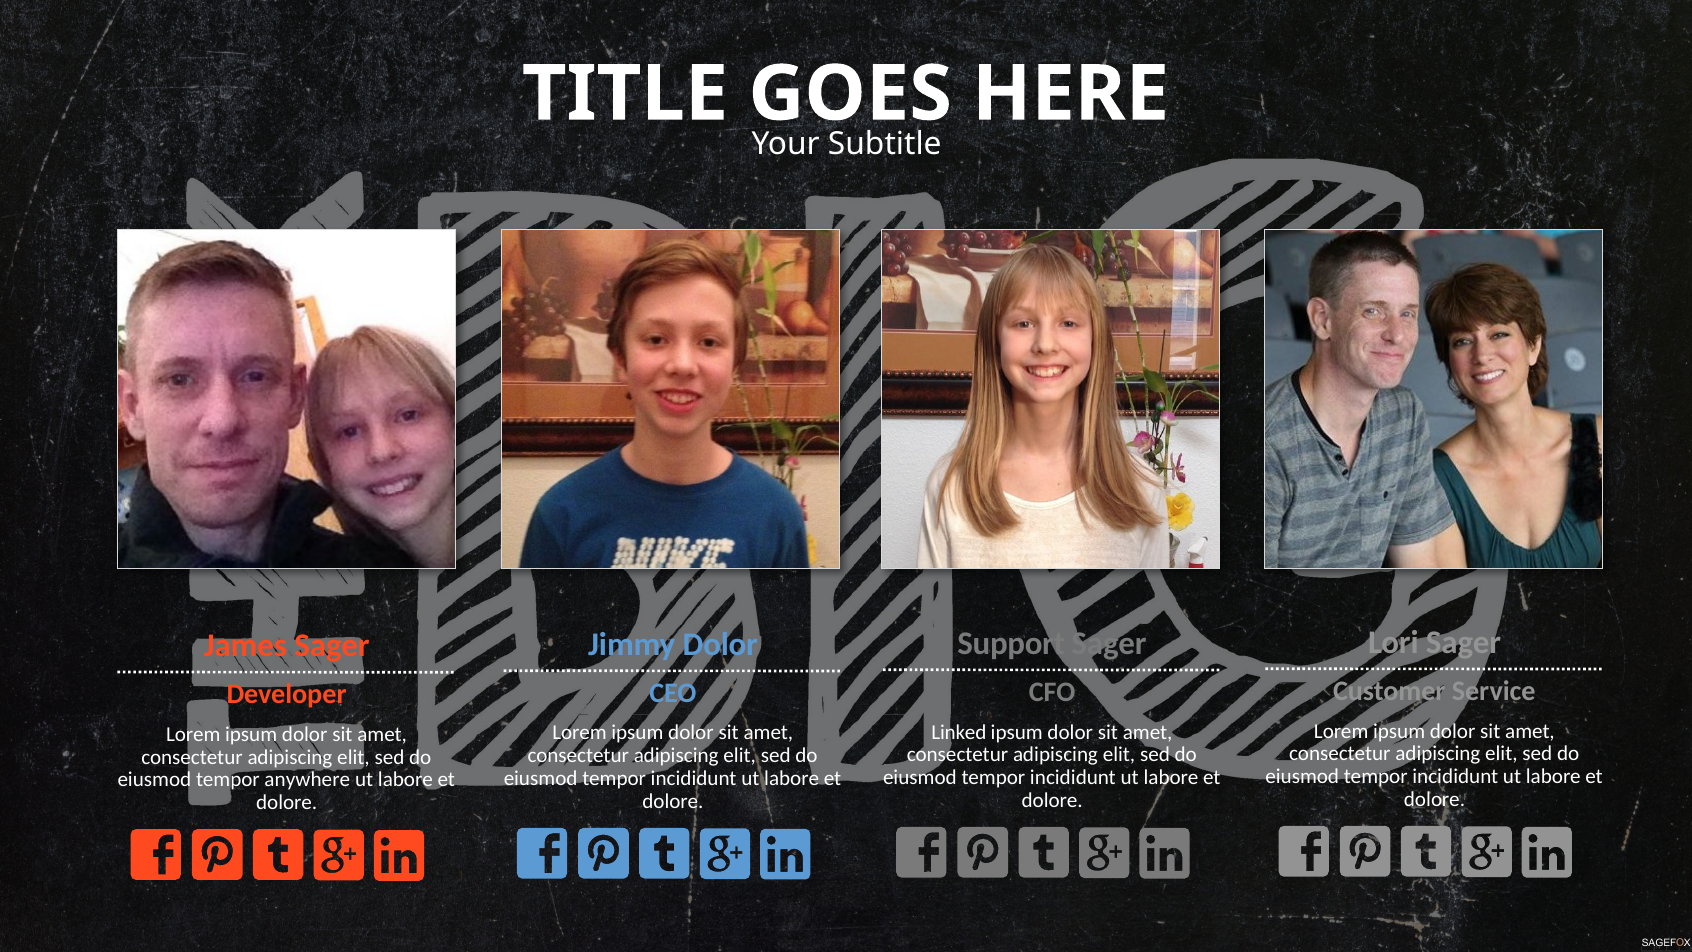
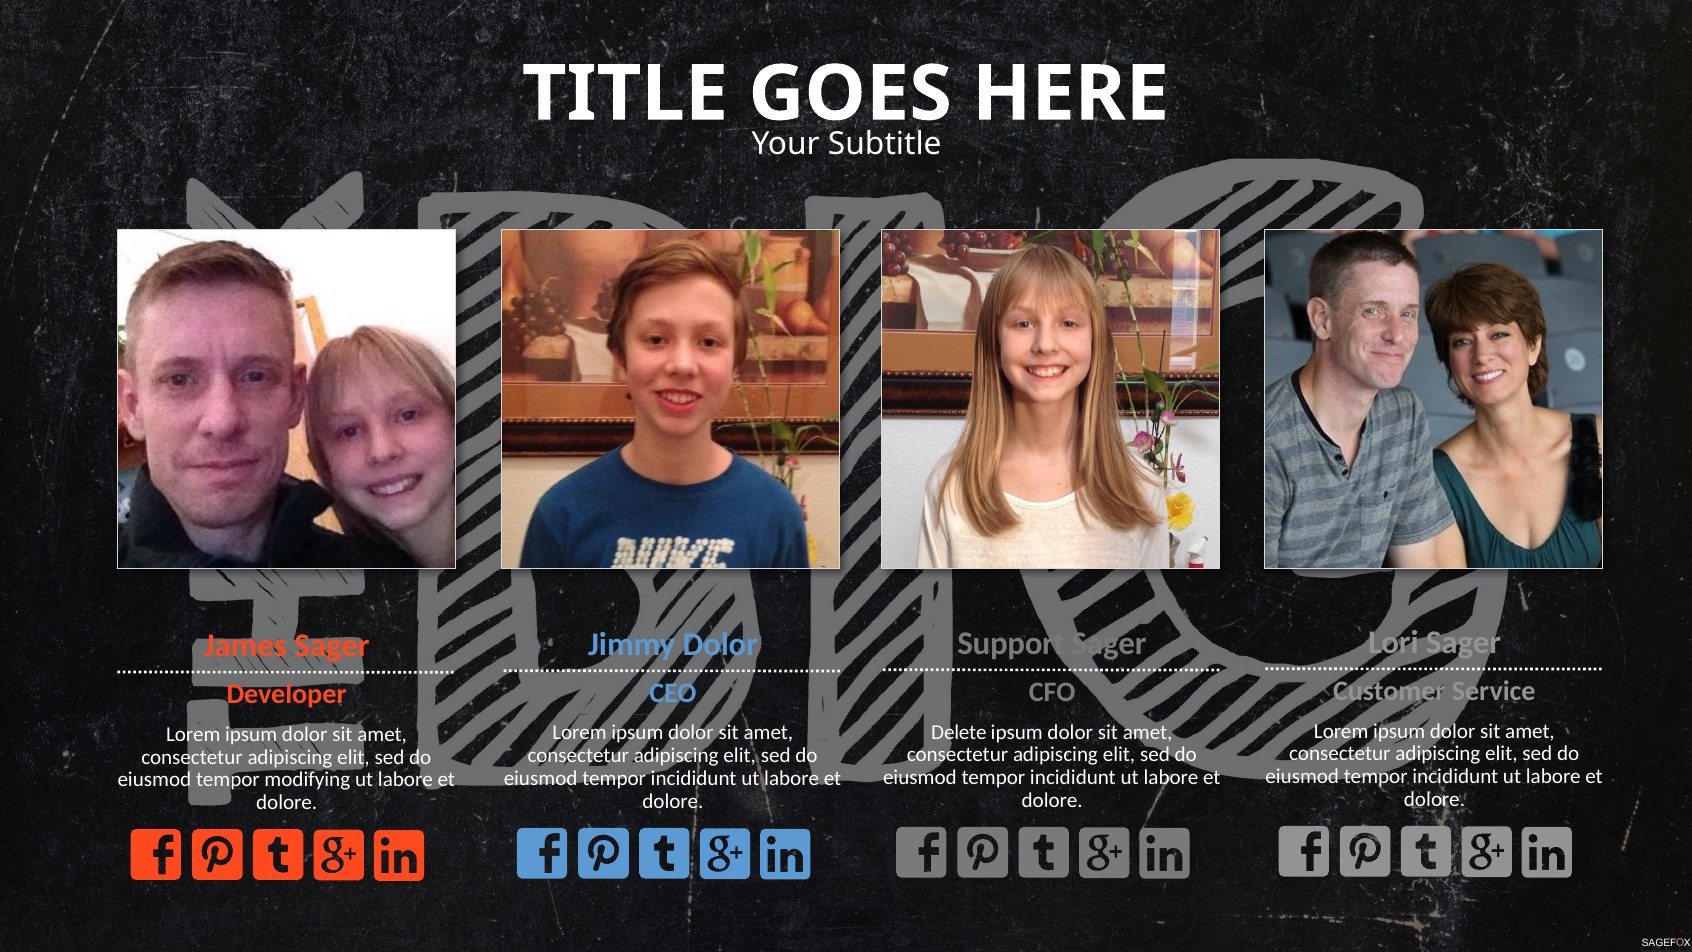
Linked: Linked -> Delete (959, 732)
anywhere: anywhere -> modifying (307, 780)
